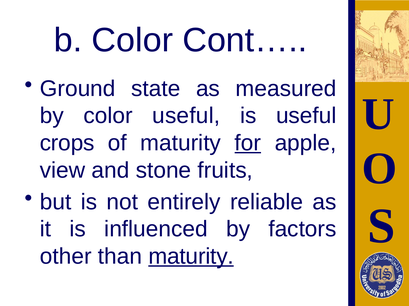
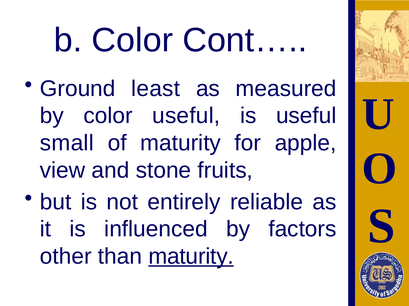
state: state -> least (156, 89)
crops: crops -> small (67, 143)
for underline: present -> none (248, 143)
